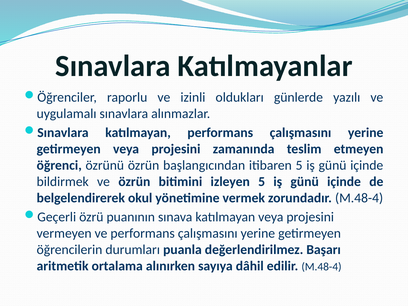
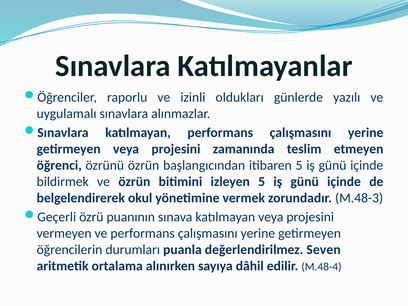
zorundadır M.48-4: M.48-4 -> M.48-3 (359, 198)
Başarı: Başarı -> Seven (324, 250)
